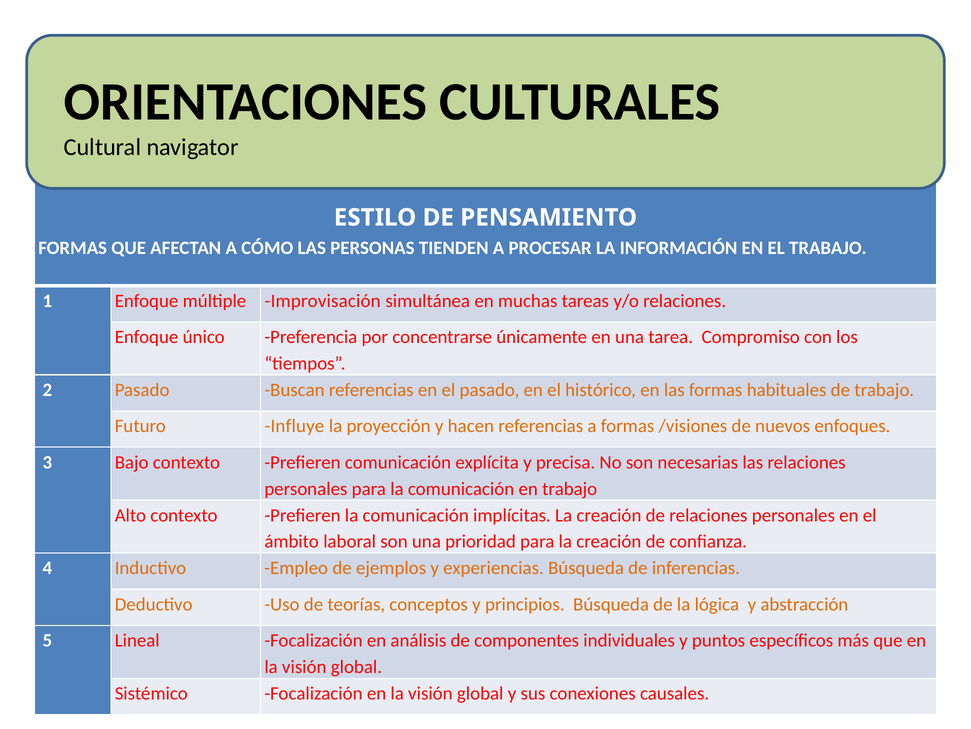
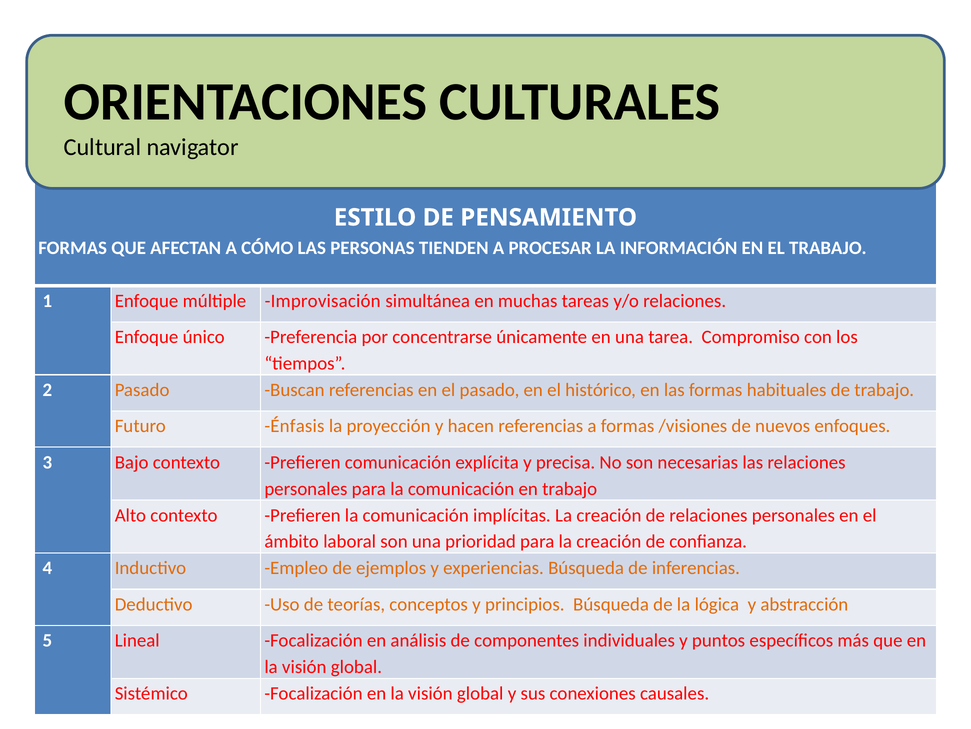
Influye: Influye -> Énfasis (294, 426)
